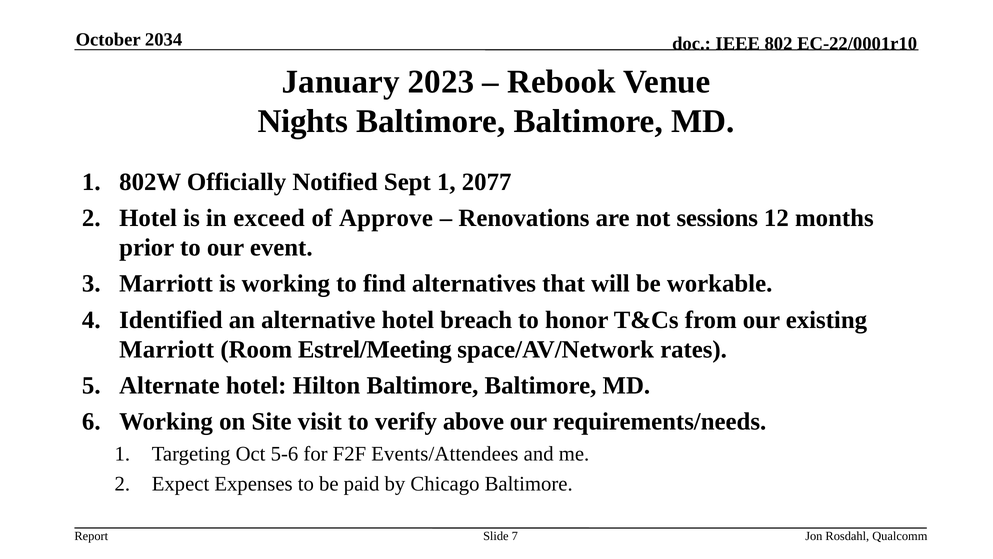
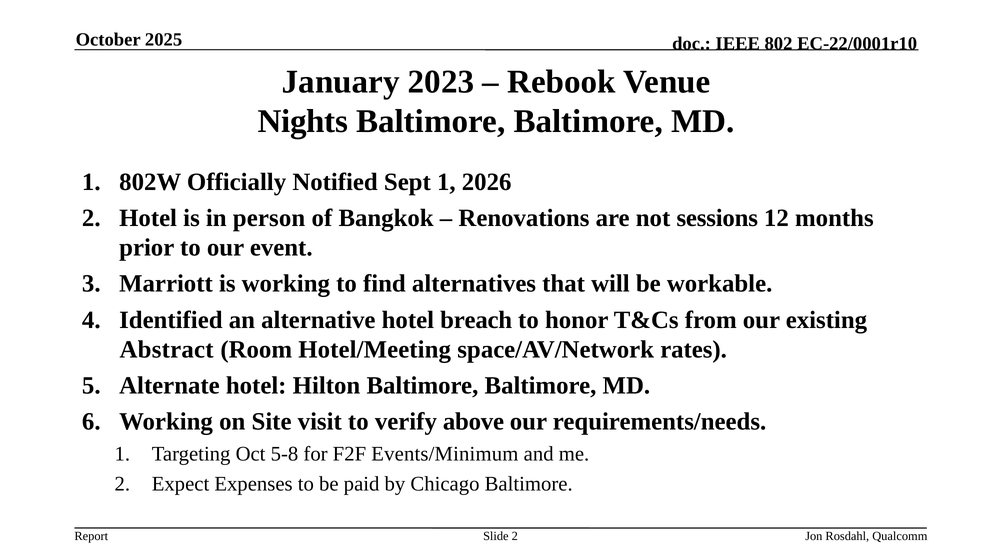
2034: 2034 -> 2025 (164, 39)
2077: 2077 -> 2026 (487, 182)
exceed: exceed -> person (269, 218)
Approve: Approve -> Bangkok (386, 218)
Marriott: Marriott -> Abstract (167, 349)
Estrel/Meeting: Estrel/Meeting -> Hotel/Meeting (375, 349)
5-6: 5-6 -> 5-8 (285, 454)
Events/Attendees: Events/Attendees -> Events/Minimum (445, 454)
Slide 7: 7 -> 2 (515, 536)
